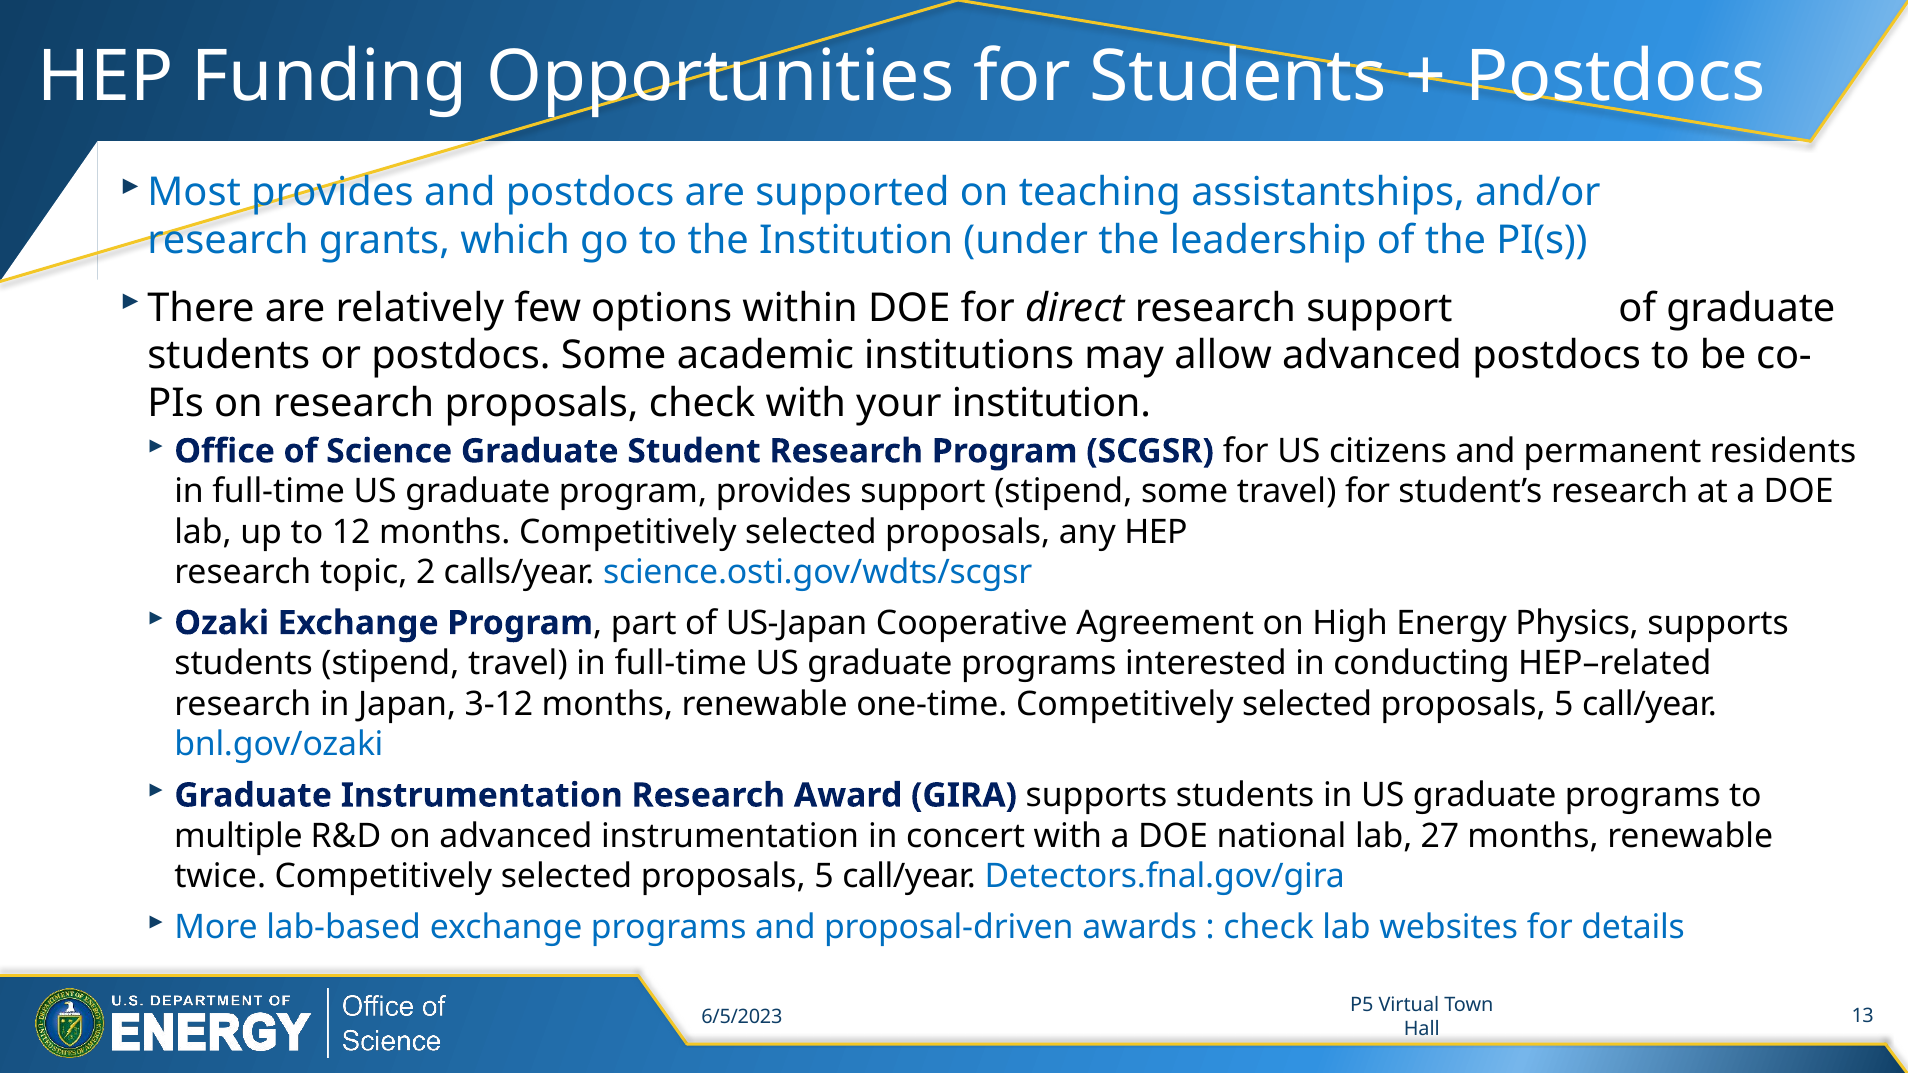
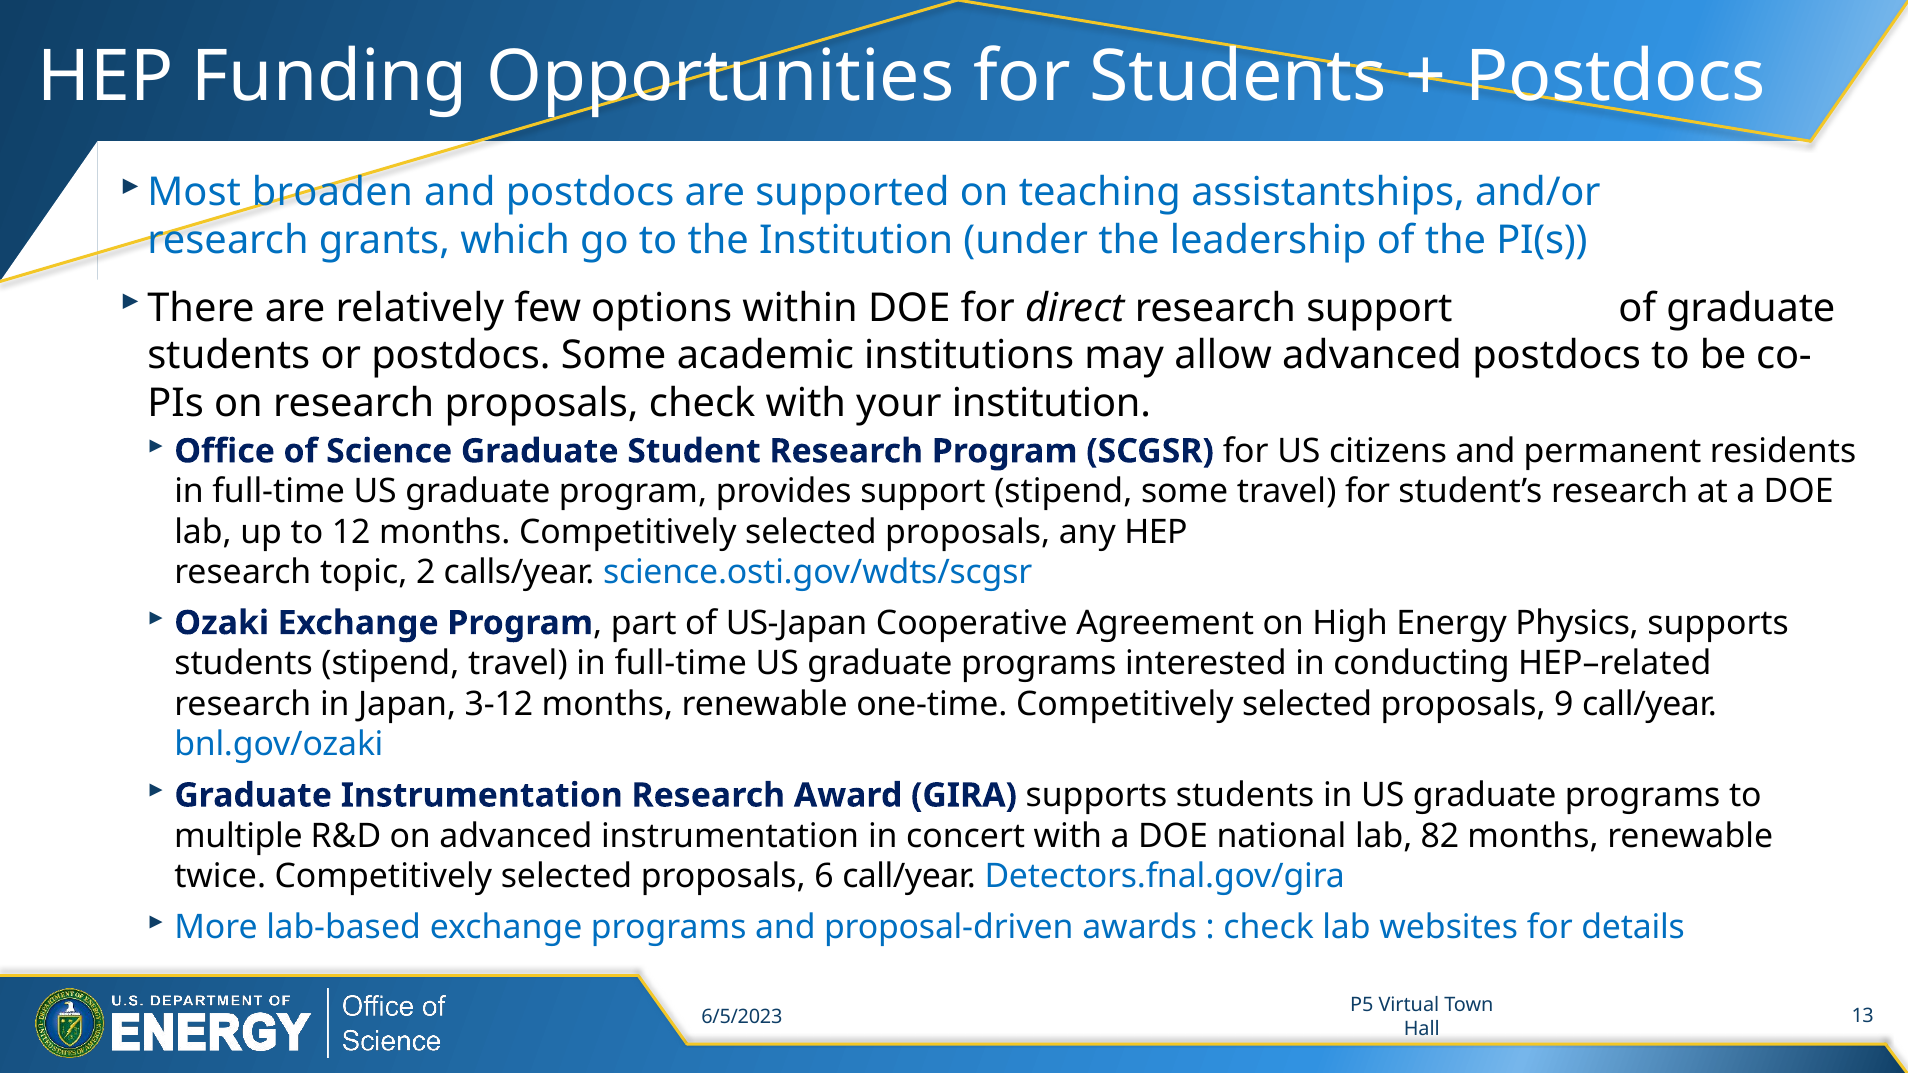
Most provides: provides -> broaden (332, 193)
5: 5 -> 9 (1564, 704)
27: 27 -> 82 (1440, 836)
5: 5 -> 6 (824, 877)
